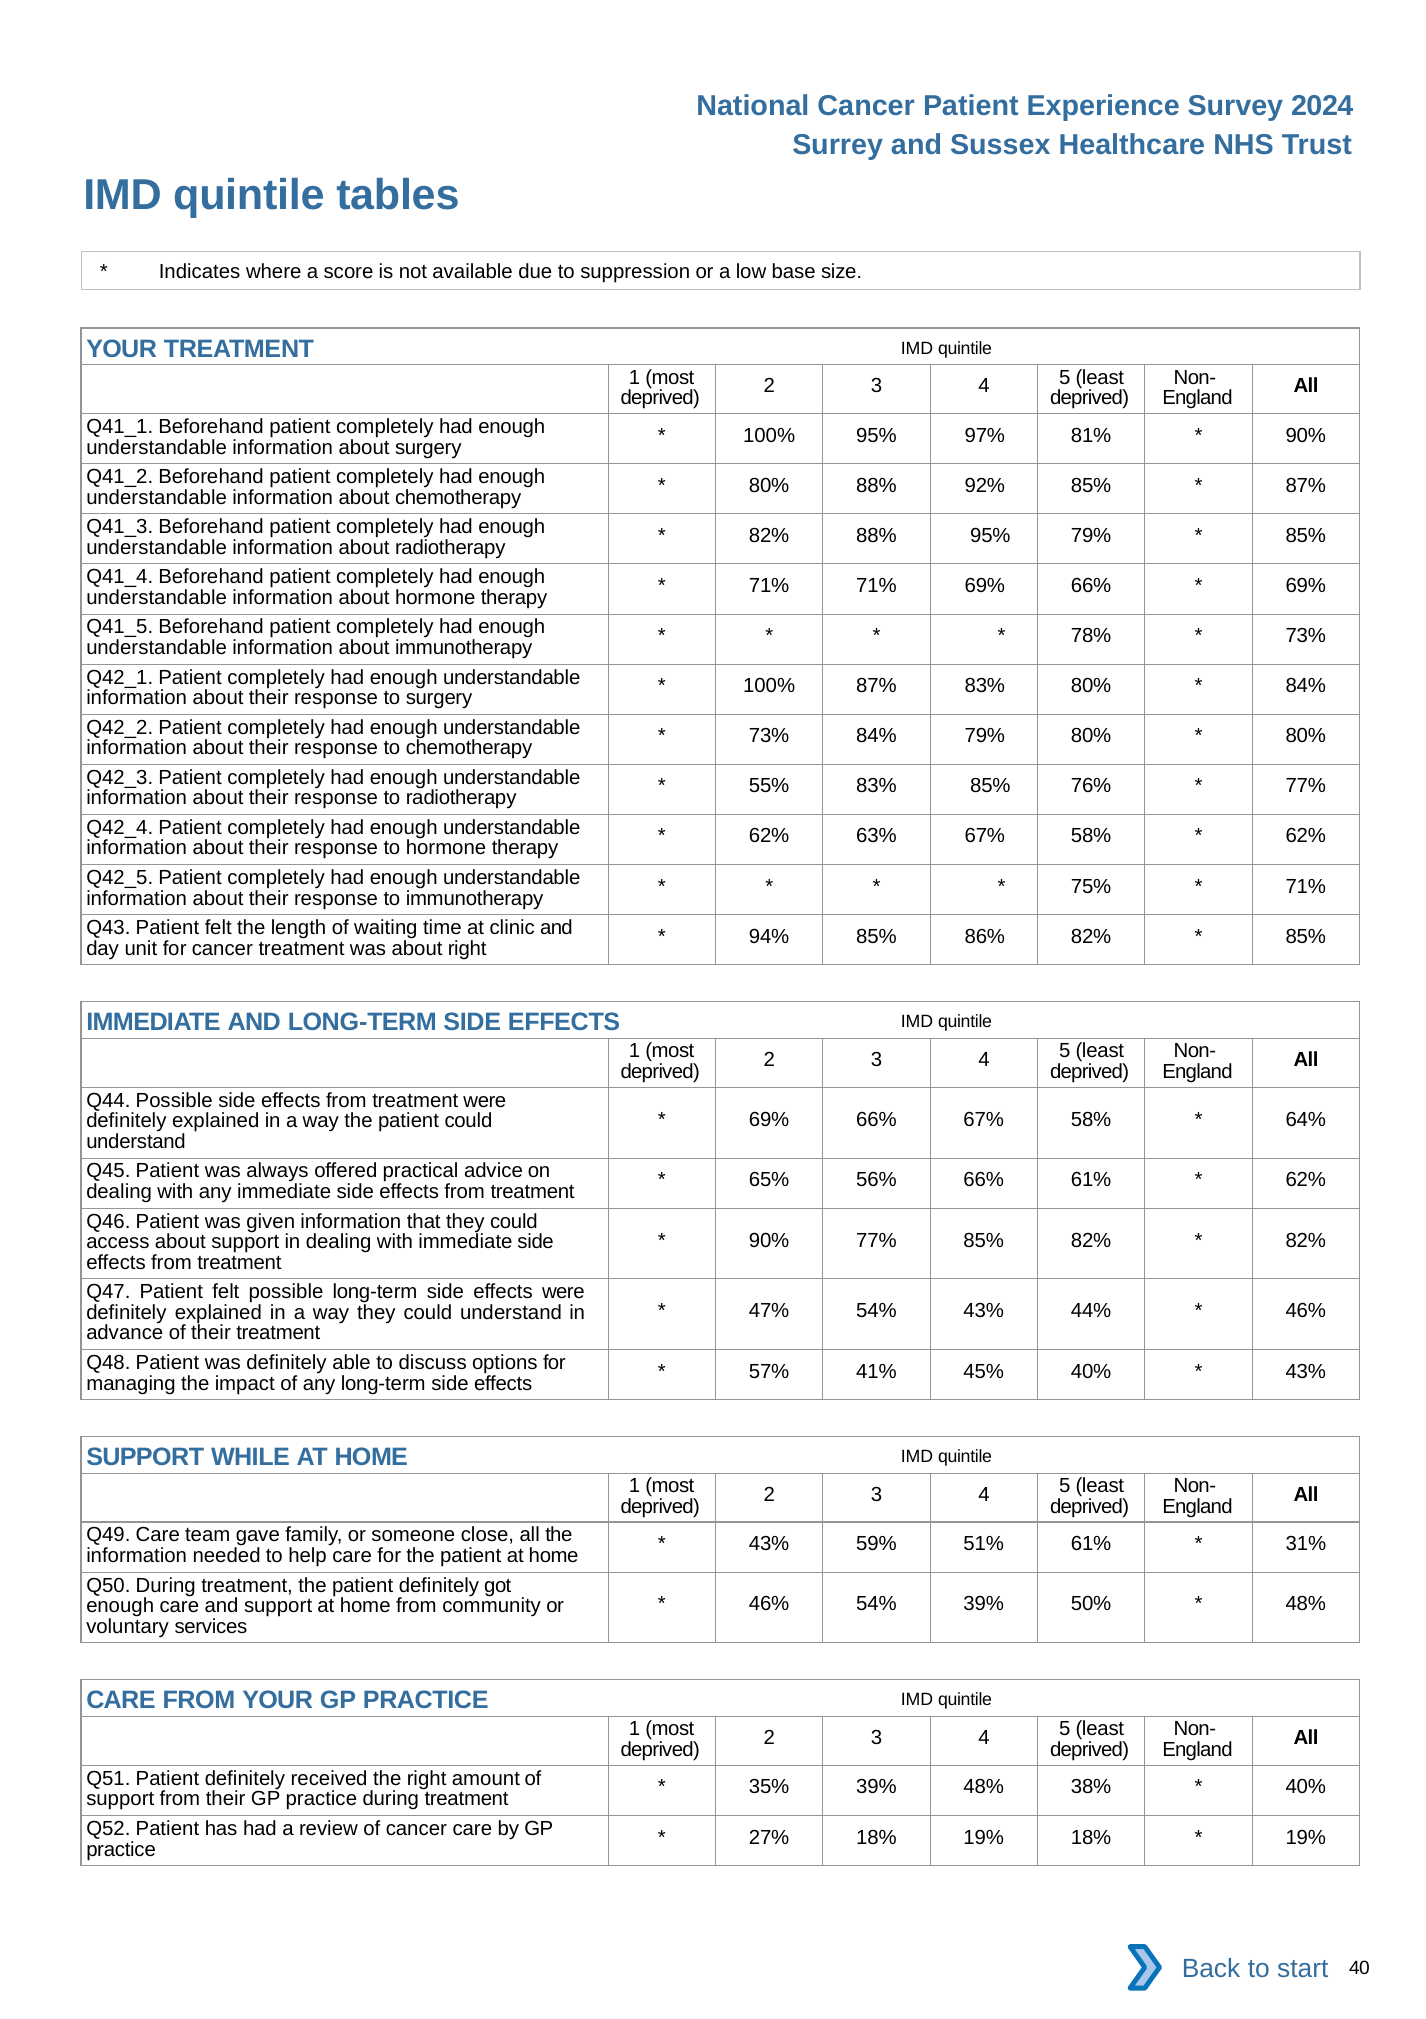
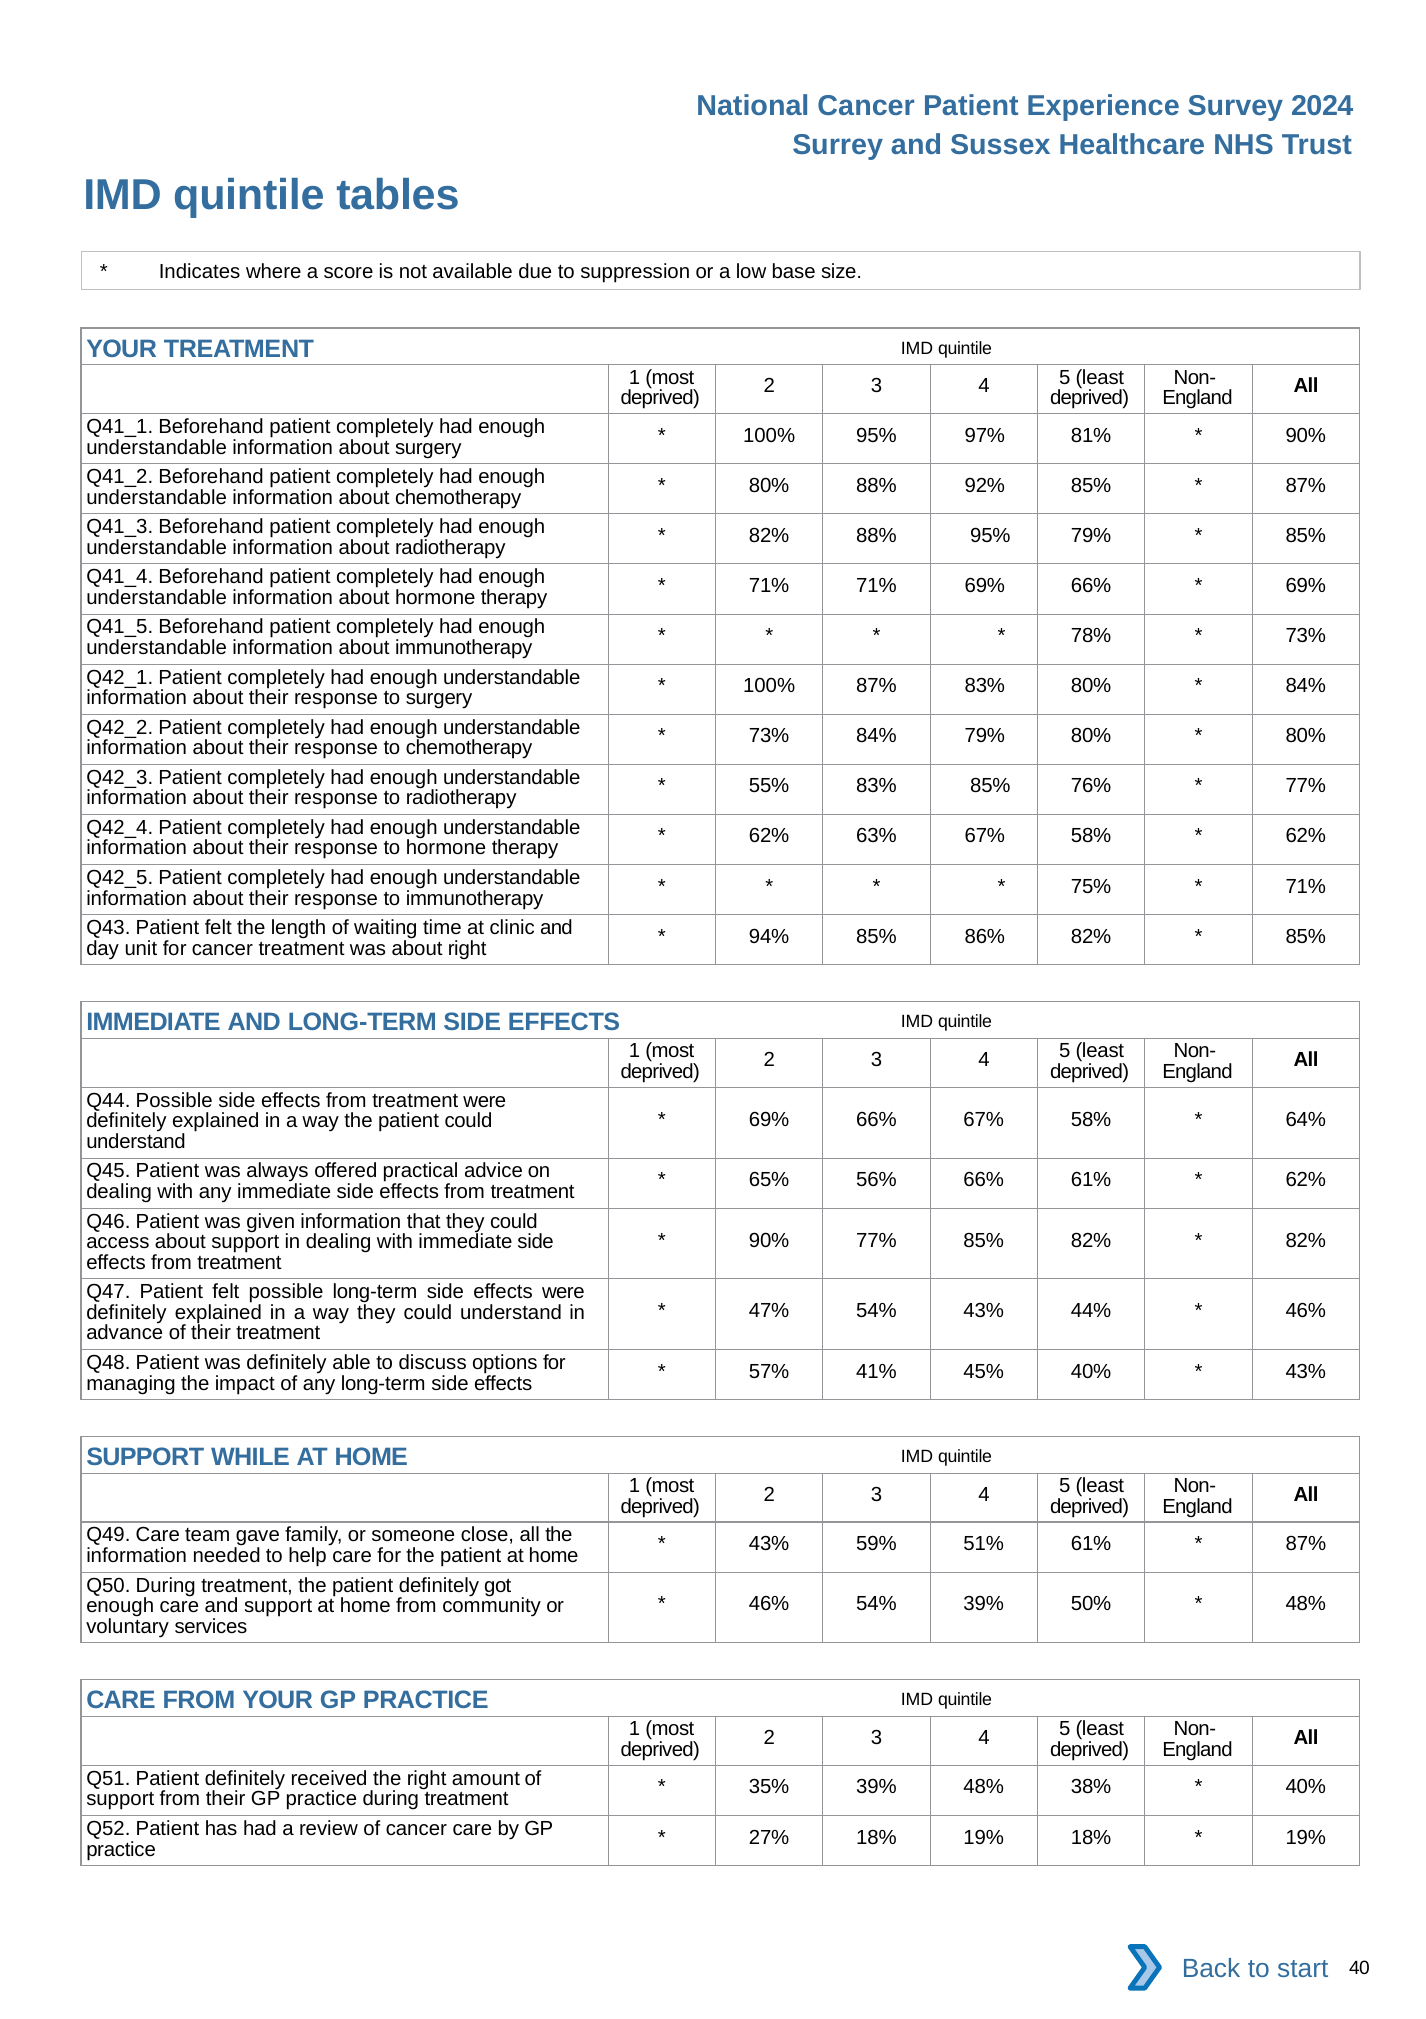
31%: 31% -> 87% (1306, 1543)
